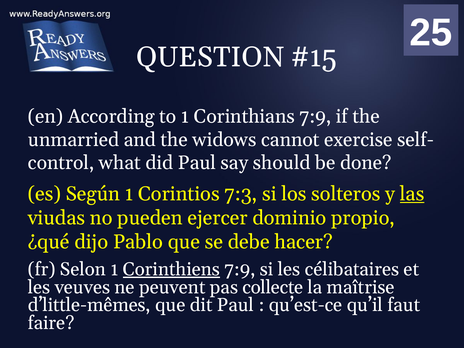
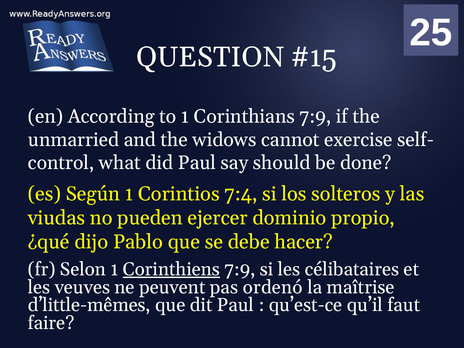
7:3: 7:3 -> 7:4 (241, 194)
las underline: present -> none (412, 194)
collecte: collecte -> ordenó (273, 287)
